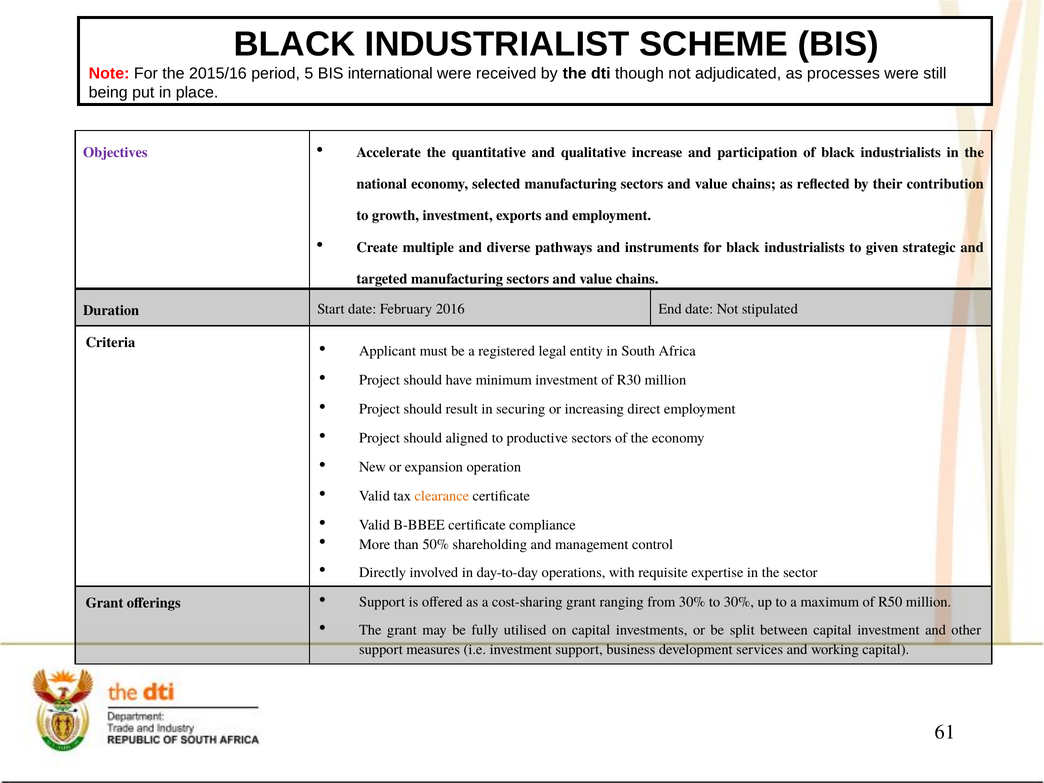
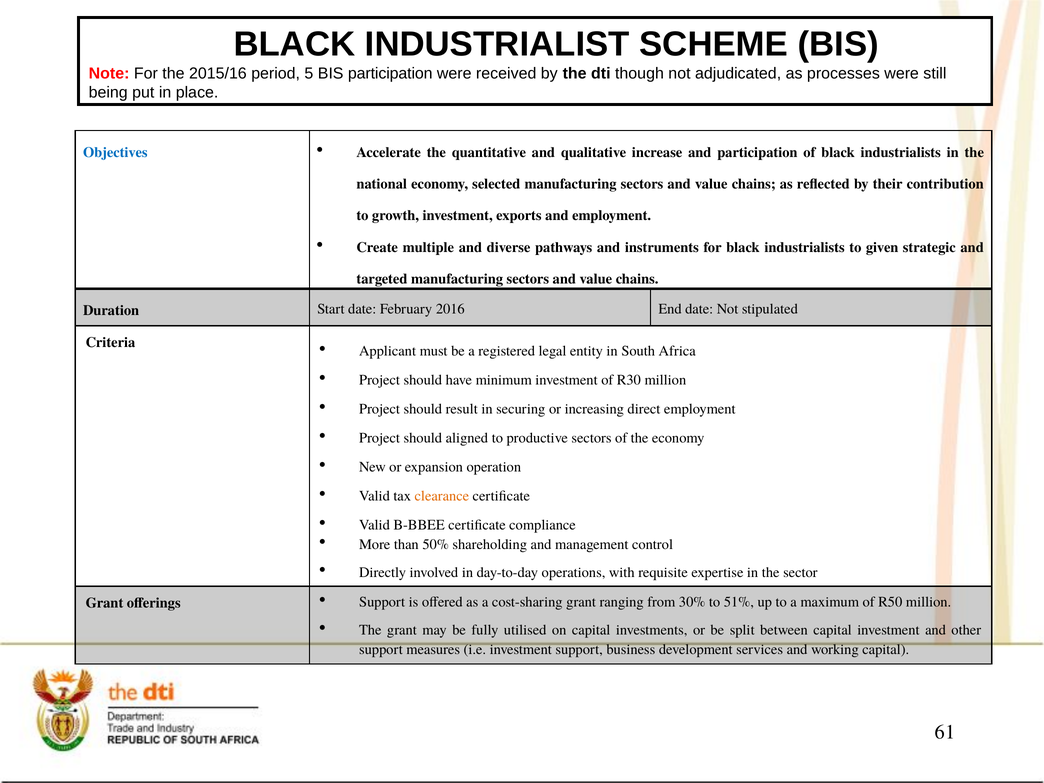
BIS international: international -> participation (390, 73)
Objectives colour: purple -> blue (115, 152)
to 30%: 30% -> 51% (739, 602)
